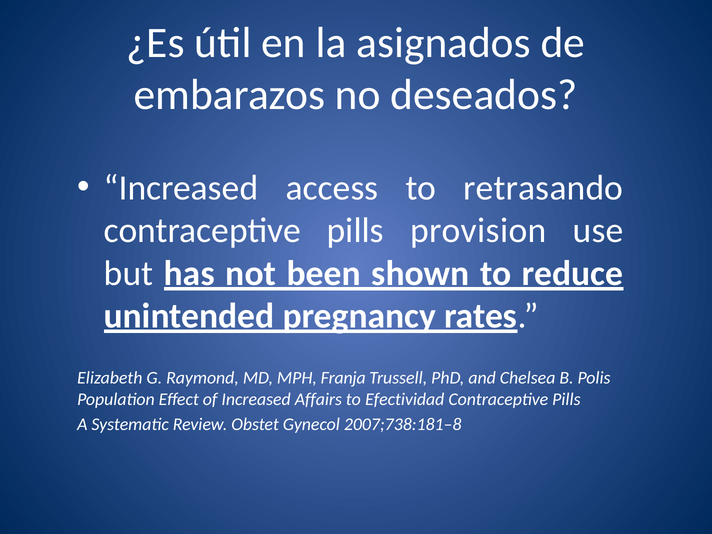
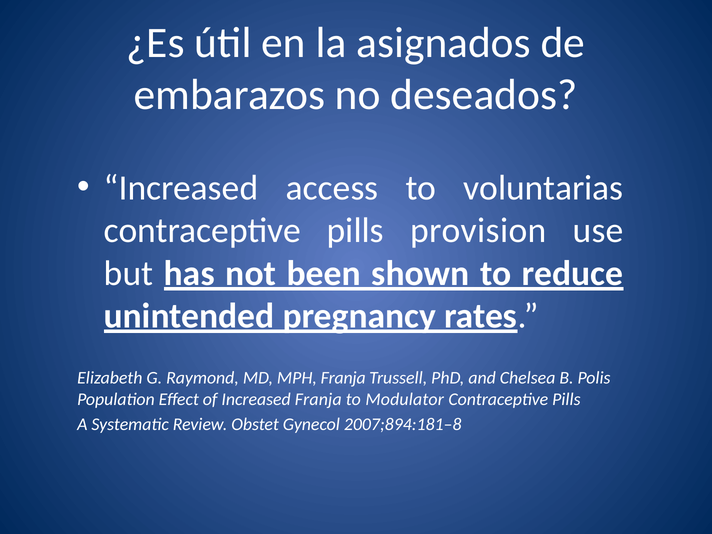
retrasando: retrasando -> voluntarias (543, 188)
Increased Affairs: Affairs -> Franja (318, 399)
Efectividad: Efectividad -> Modulator (405, 399)
2007;738:181–8: 2007;738:181–8 -> 2007;894:181–8 (403, 424)
